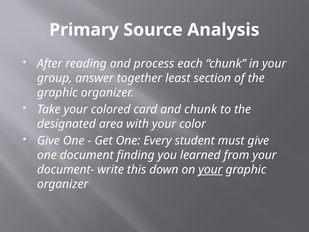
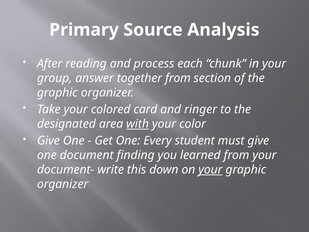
together least: least -> from (178, 78)
and chunk: chunk -> ringer (201, 109)
with underline: none -> present (138, 124)
